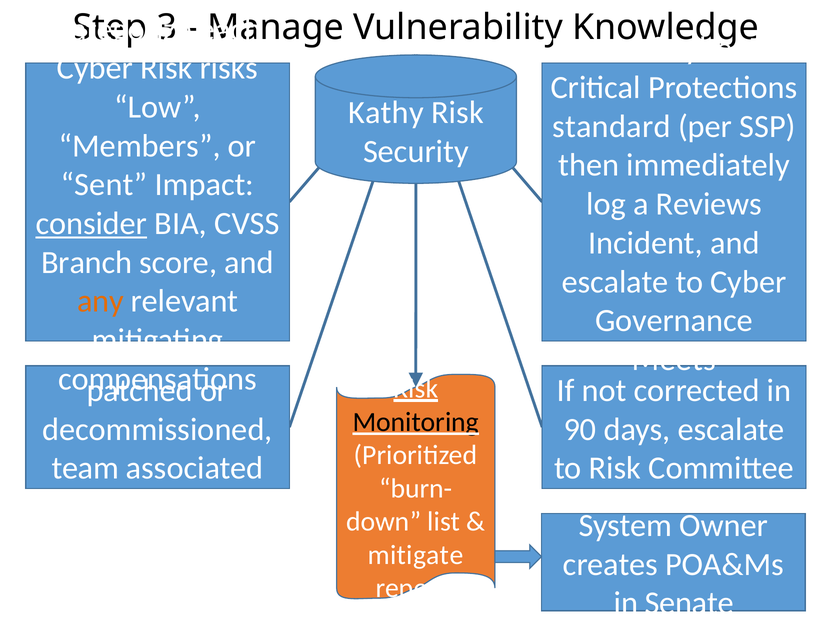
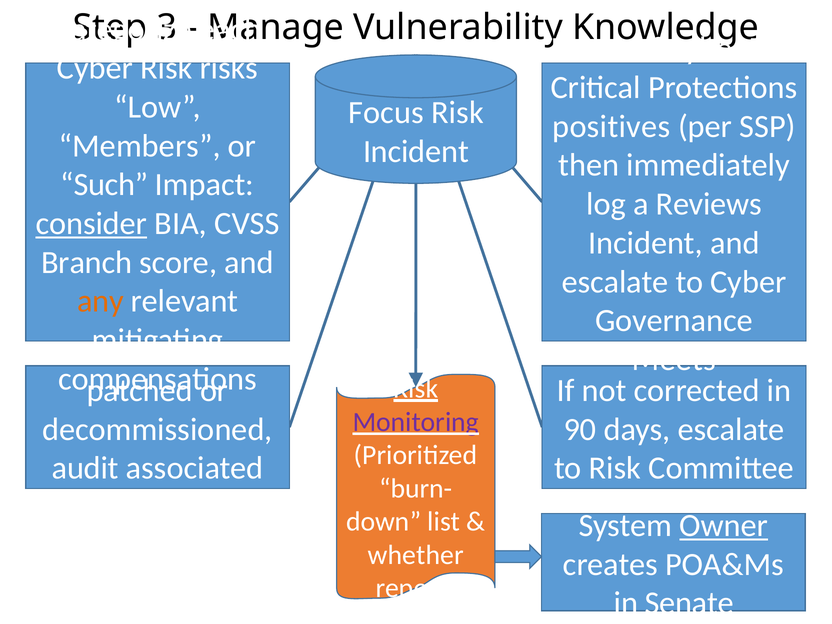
Kathy: Kathy -> Focus (386, 113)
standard: standard -> positives (611, 126)
Security: Security -> Incident (416, 152)
Sent: Sent -> Such (104, 185)
Monitoring colour: black -> purple (416, 422)
team: team -> audit (85, 468)
Owner underline: none -> present (724, 526)
mitigate: mitigate -> whether (416, 555)
